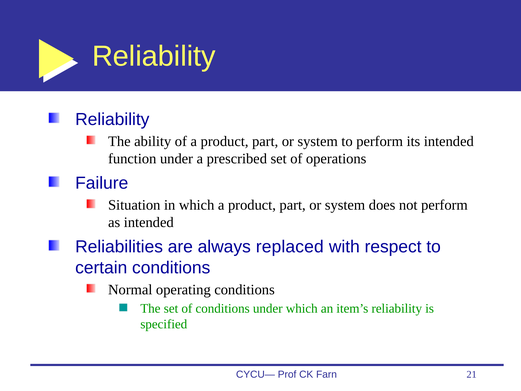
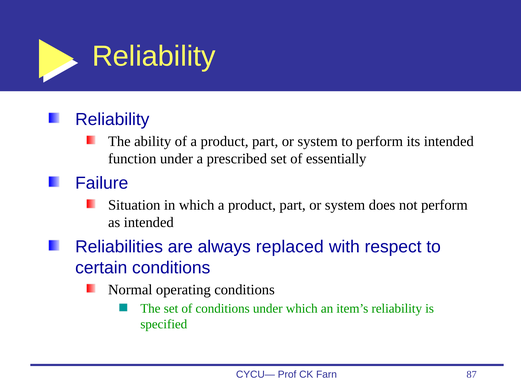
operations: operations -> essentially (336, 159)
21: 21 -> 87 (472, 374)
